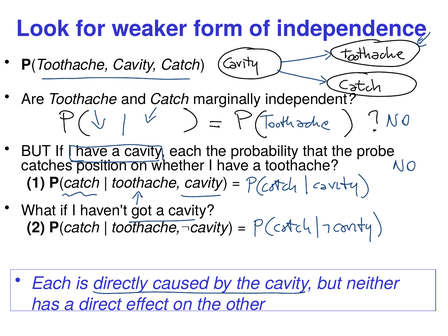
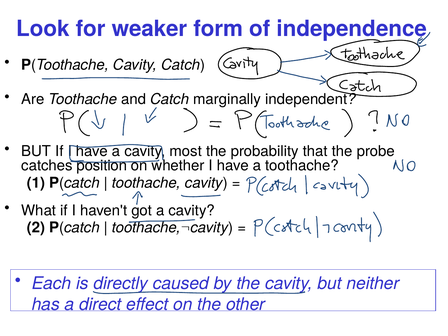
cavity each: each -> most (186, 151)
